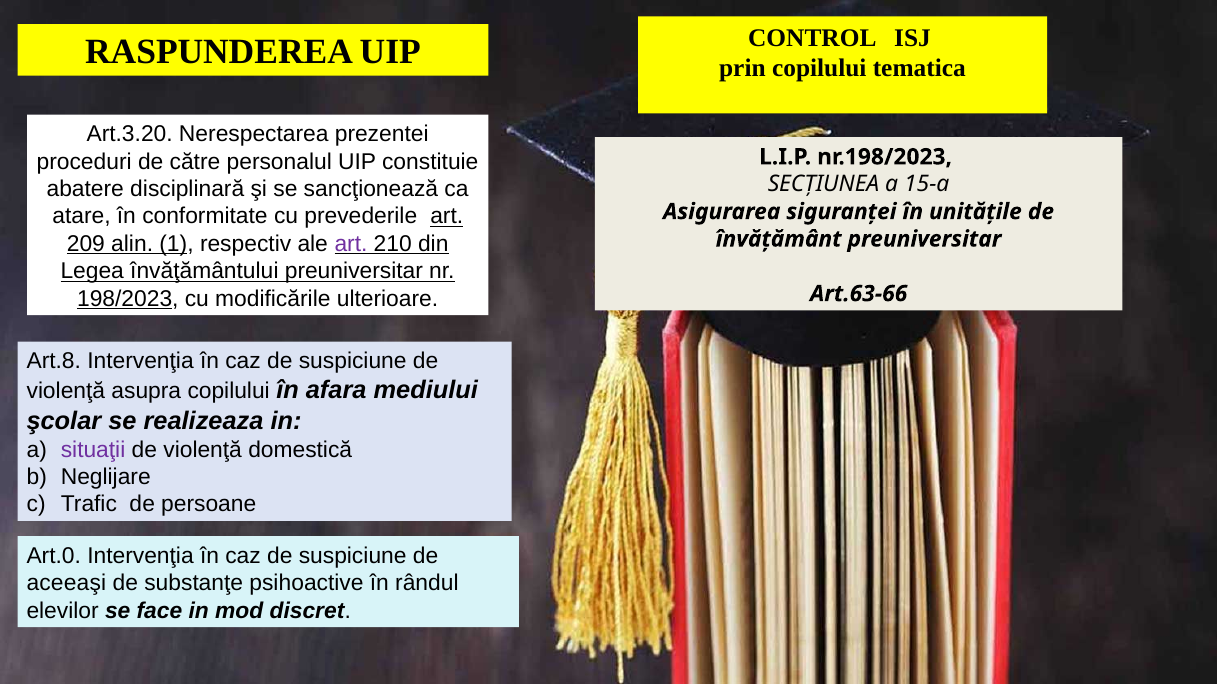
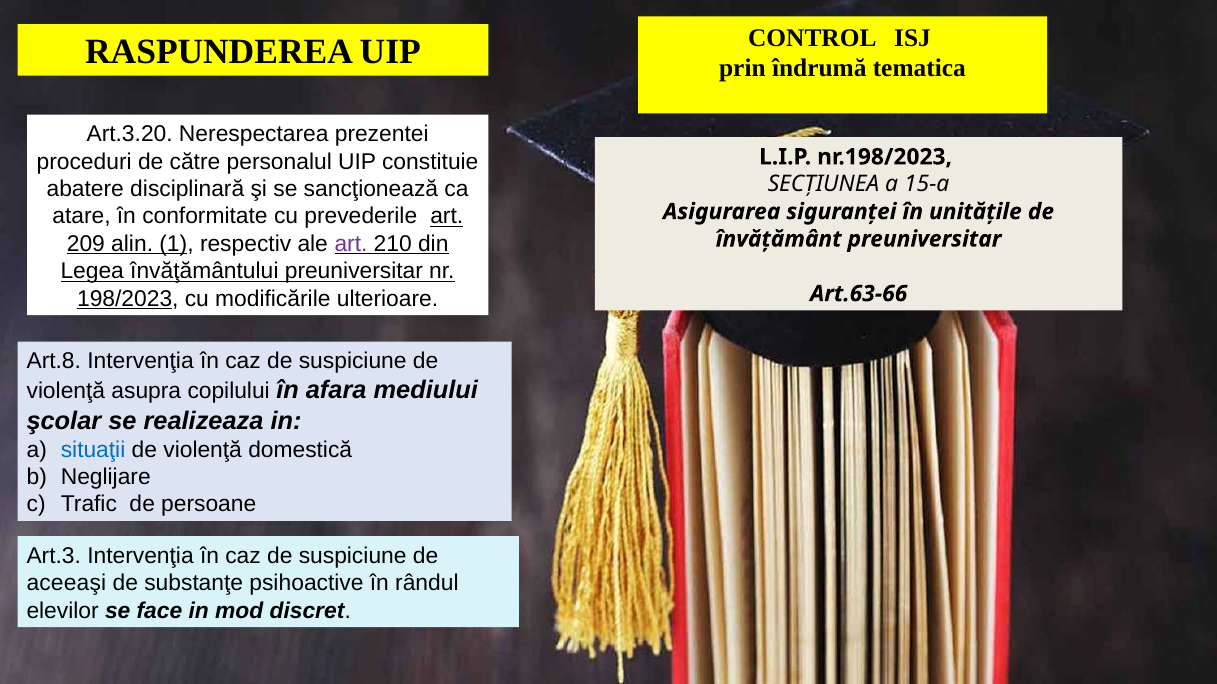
prin copilului: copilului -> îndrumă (819, 68)
situaţii colour: purple -> blue (93, 450)
Art.0: Art.0 -> Art.3 (54, 556)
